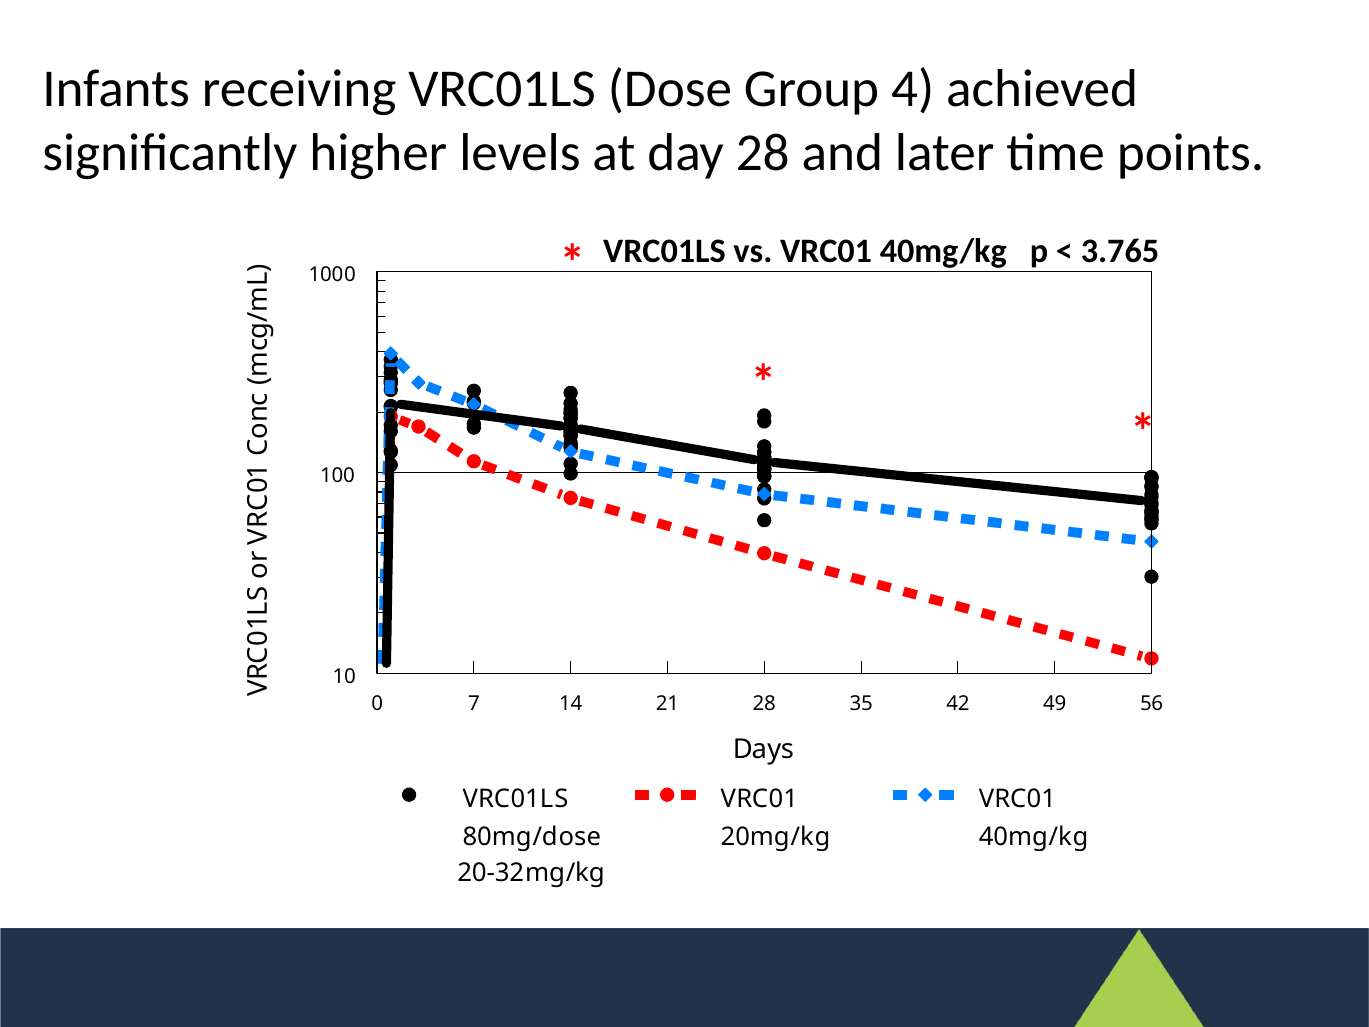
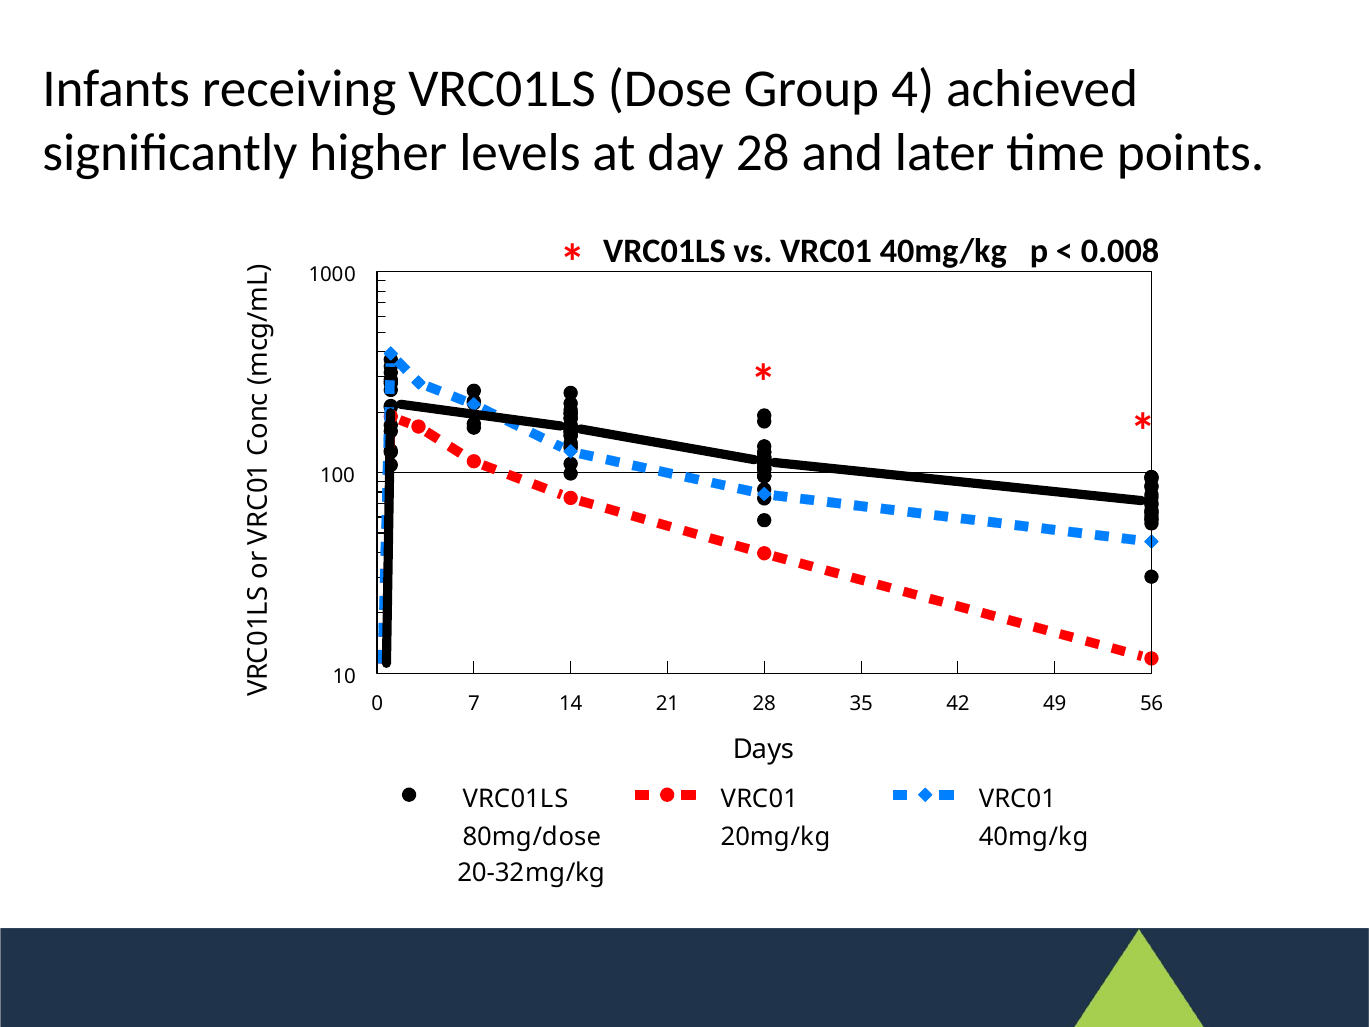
3.765: 3.765 -> 0.008 (1120, 252)
